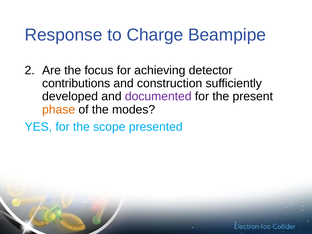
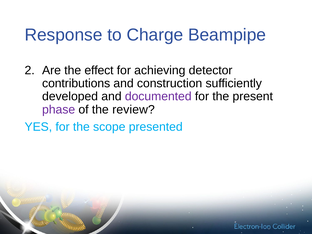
focus: focus -> effect (99, 70)
phase colour: orange -> purple (59, 110)
modes: modes -> review (134, 110)
